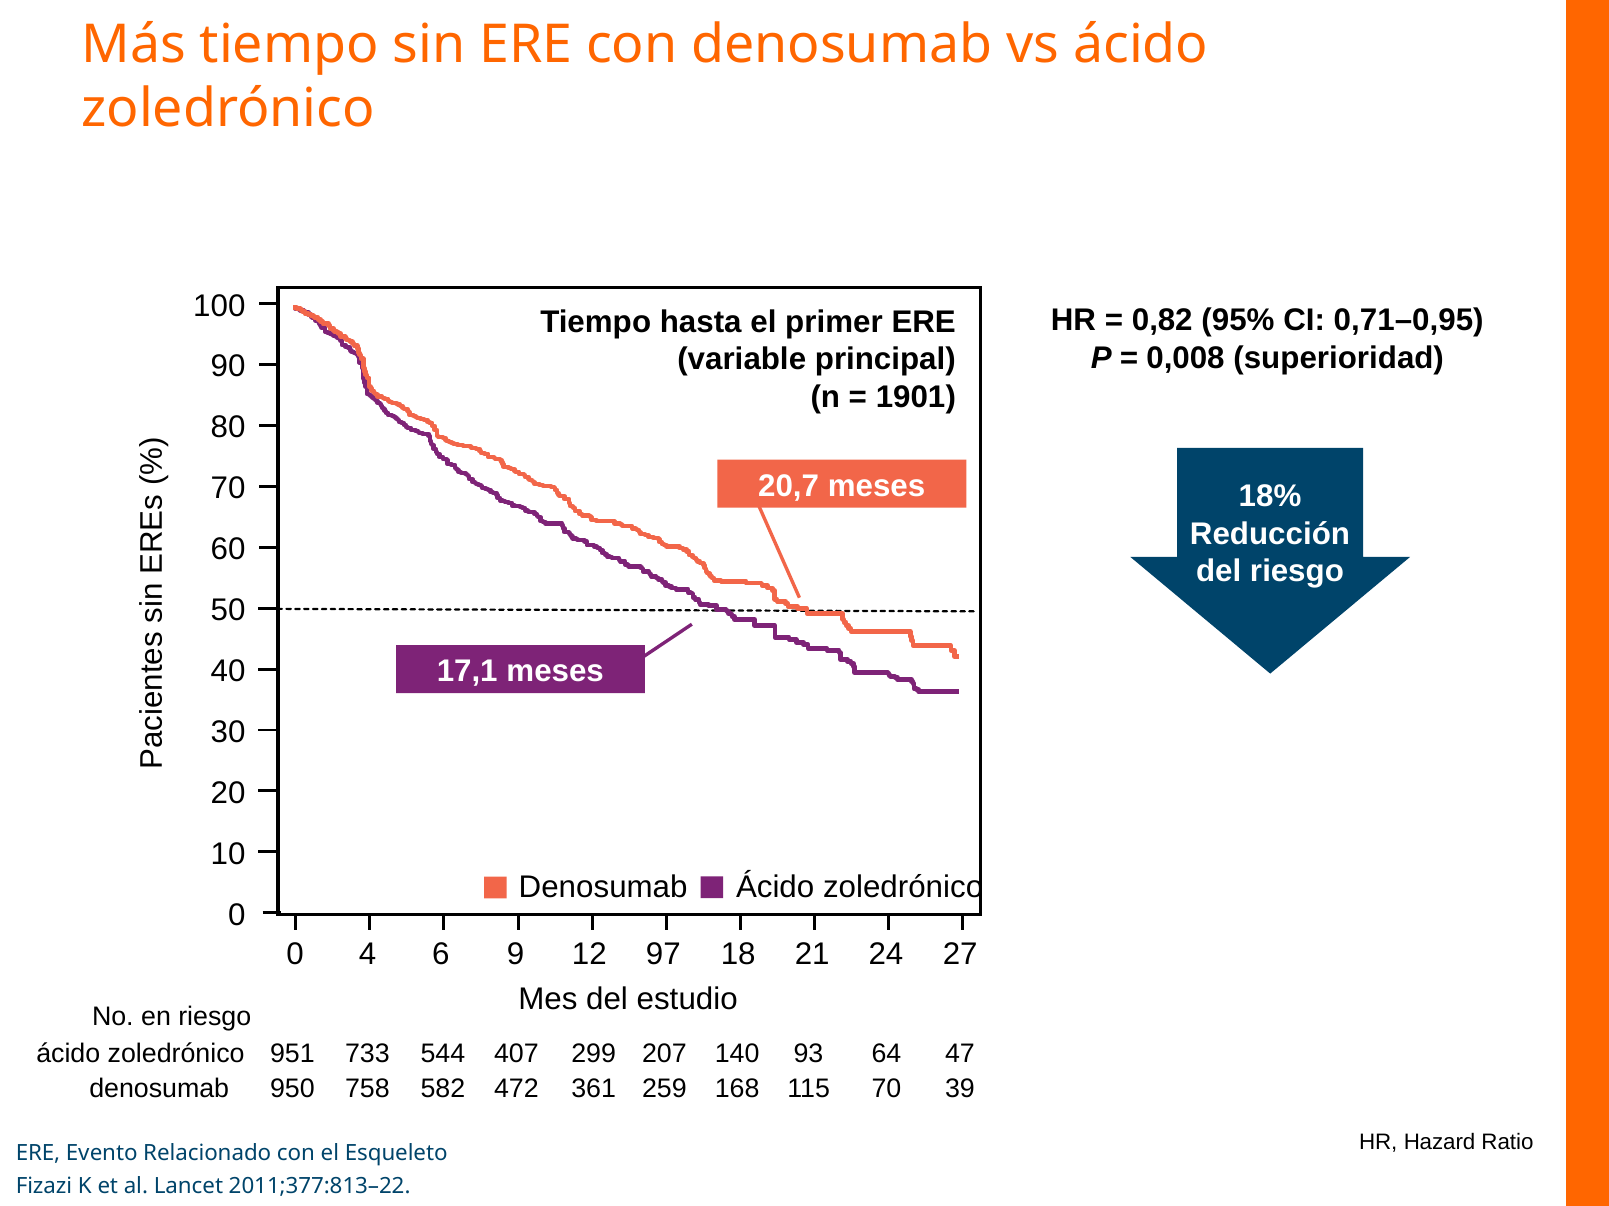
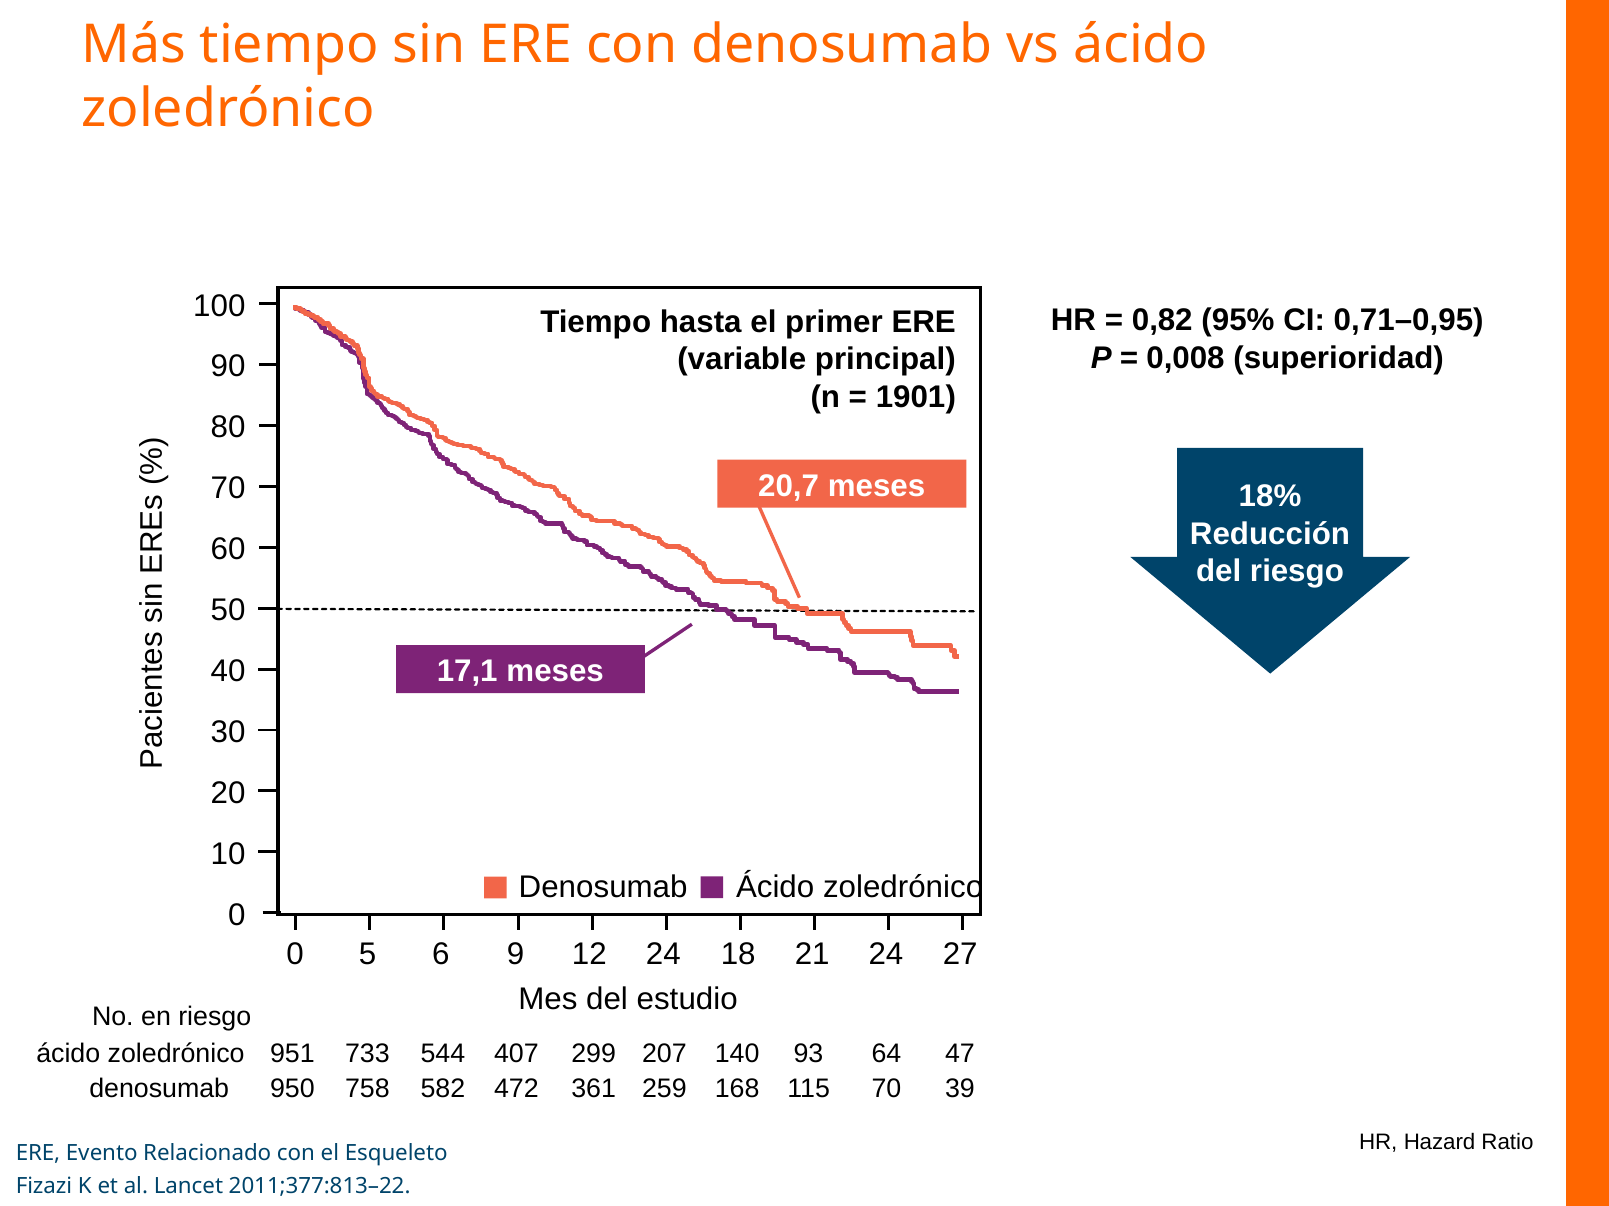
4: 4 -> 5 (367, 955)
12 97: 97 -> 24 (663, 955)
